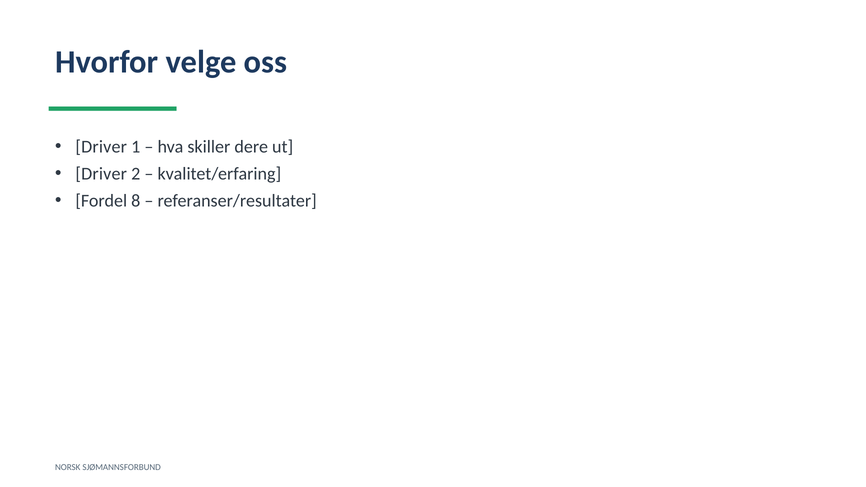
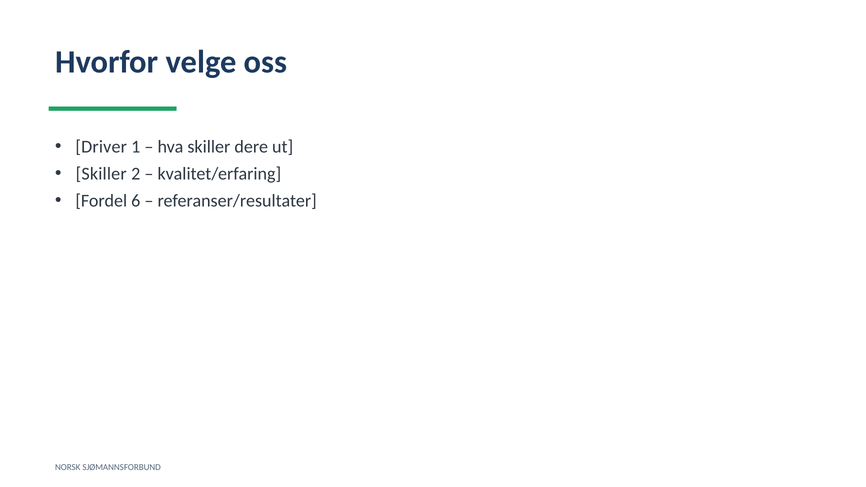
Driver: Driver -> Skiller (101, 174)
8: 8 -> 6 (136, 201)
